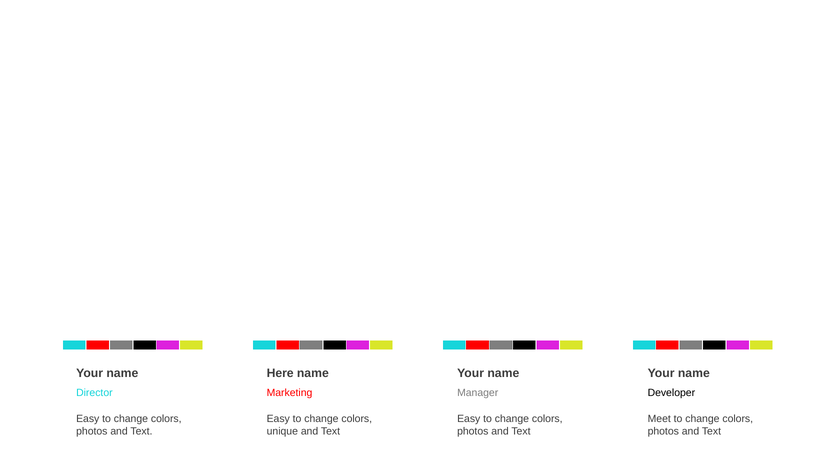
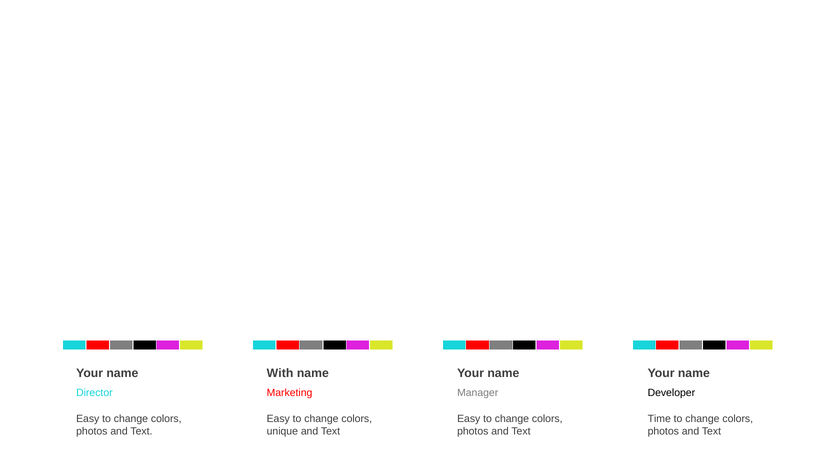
Here: Here -> With (280, 373)
Meet: Meet -> Time (659, 419)
